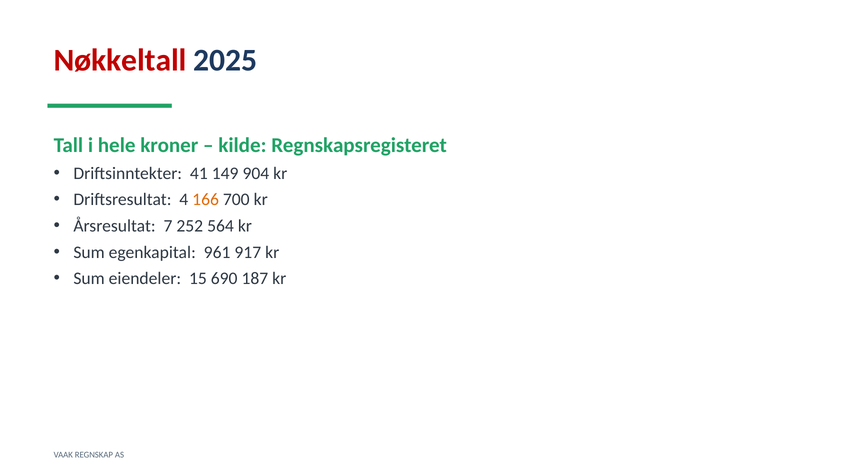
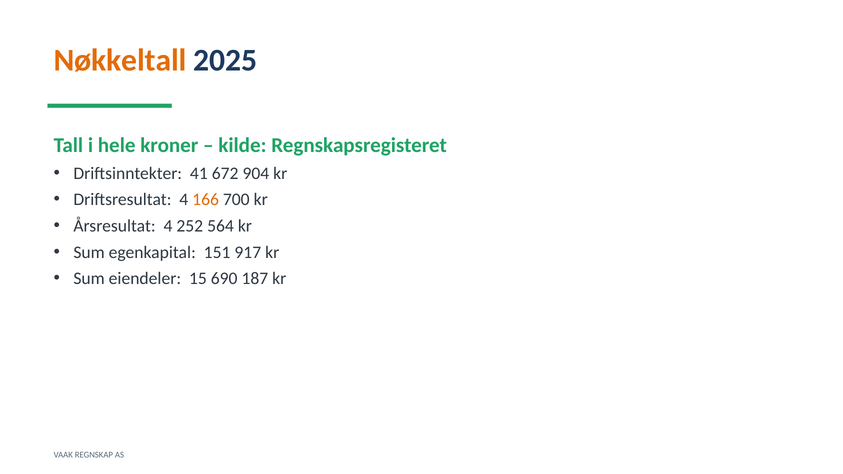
Nøkkeltall colour: red -> orange (120, 60)
149: 149 -> 672 (225, 173)
Årsresultat 7: 7 -> 4 (168, 226)
961: 961 -> 151 (217, 252)
